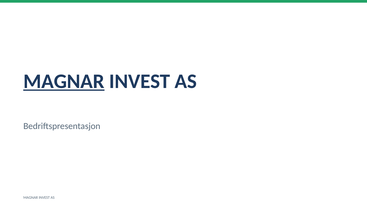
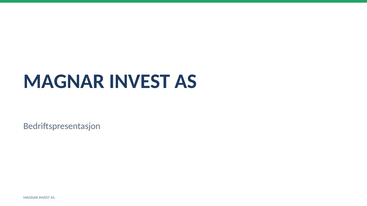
MAGNAR underline: present -> none (64, 81)
